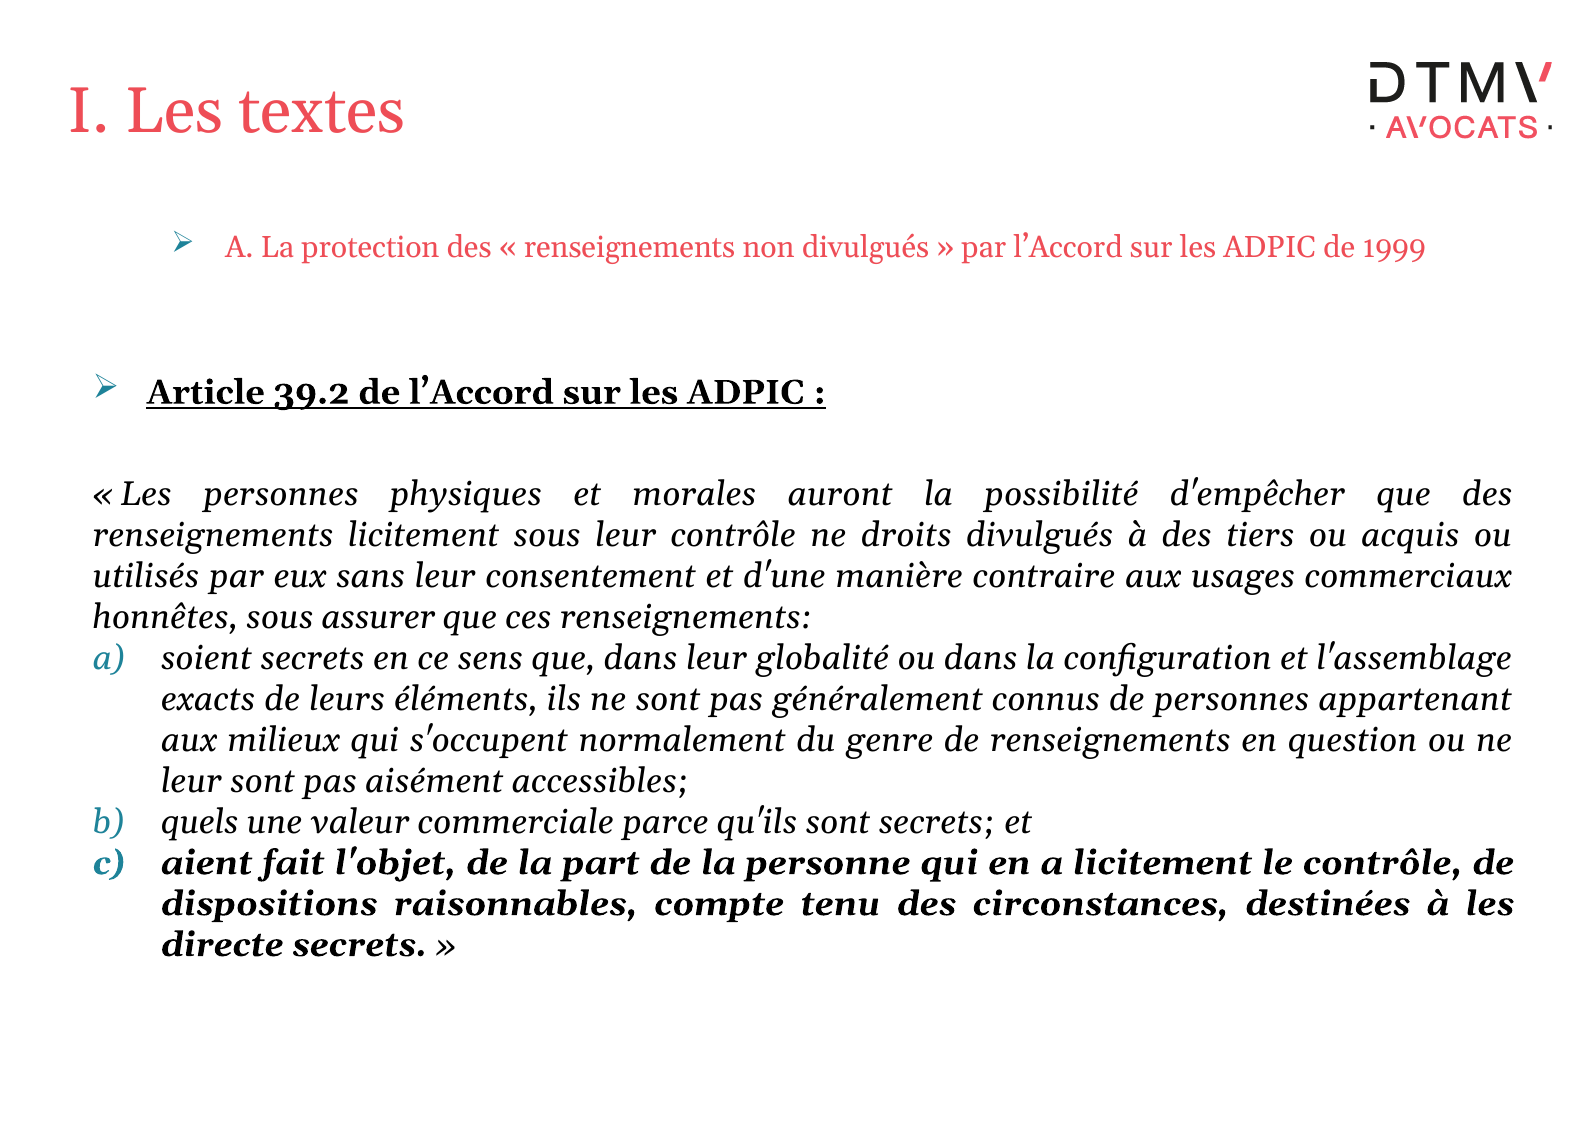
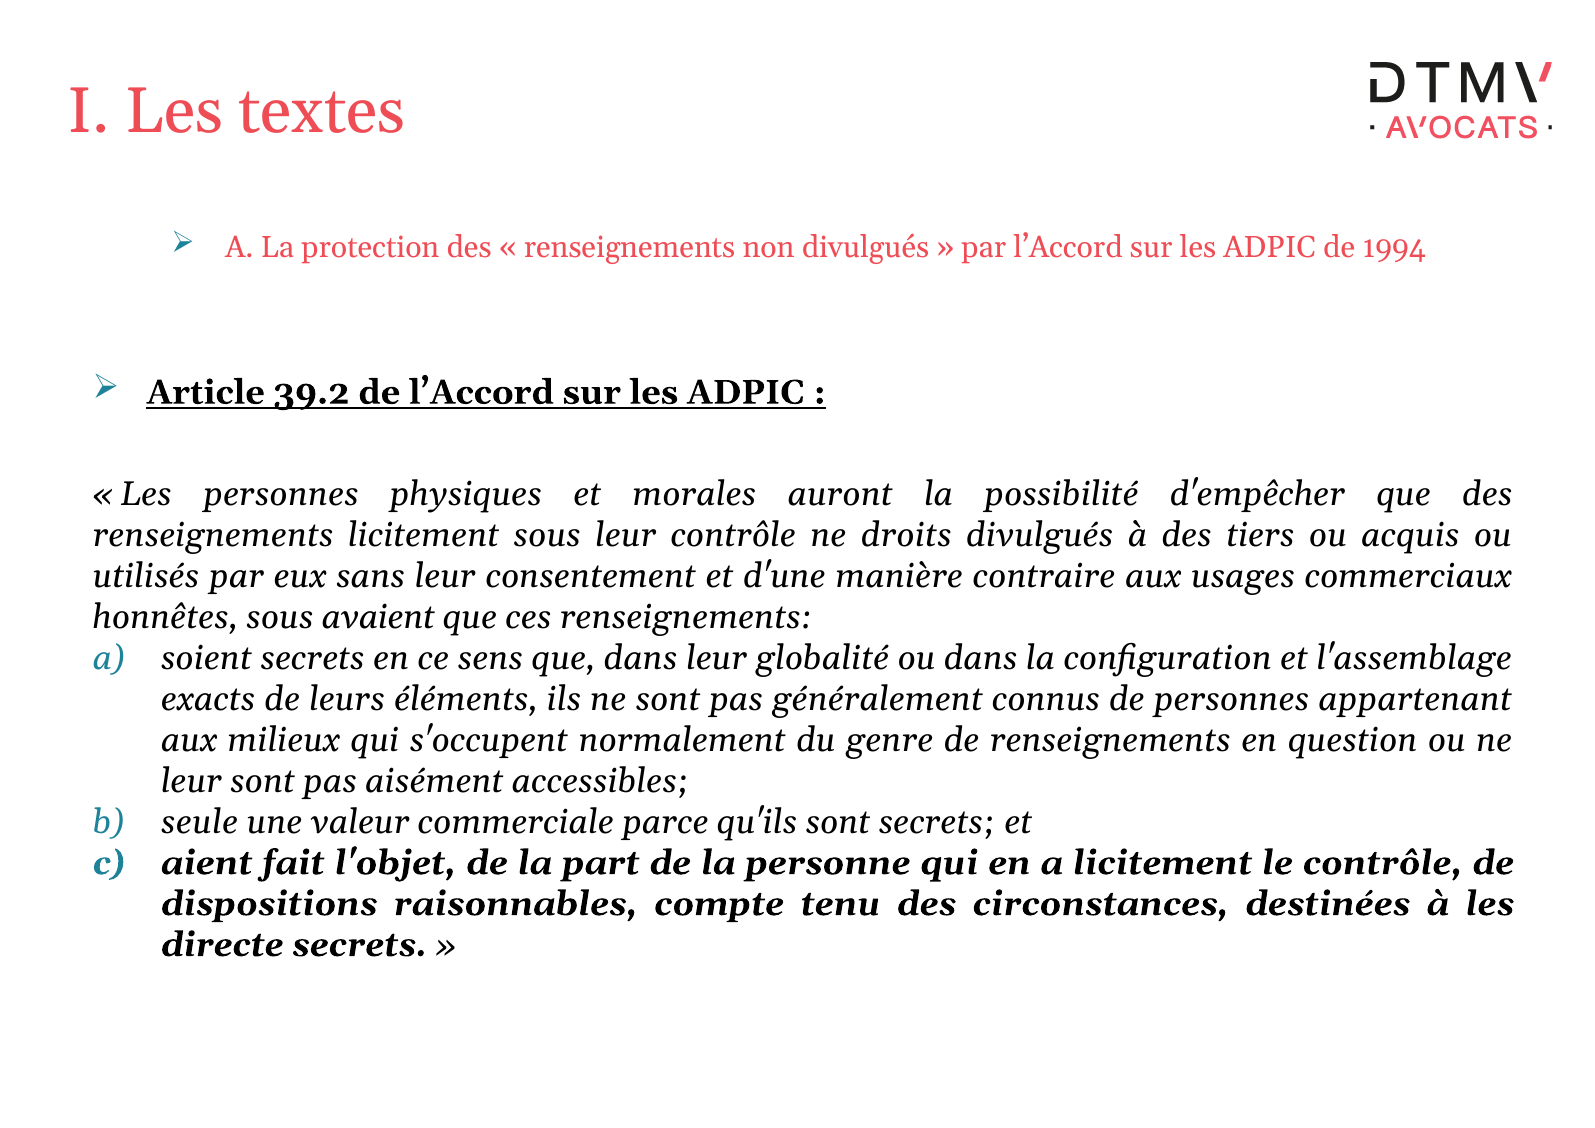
1999: 1999 -> 1994 (1394, 247)
assurer: assurer -> avaient (378, 617)
quels: quels -> seule (200, 822)
